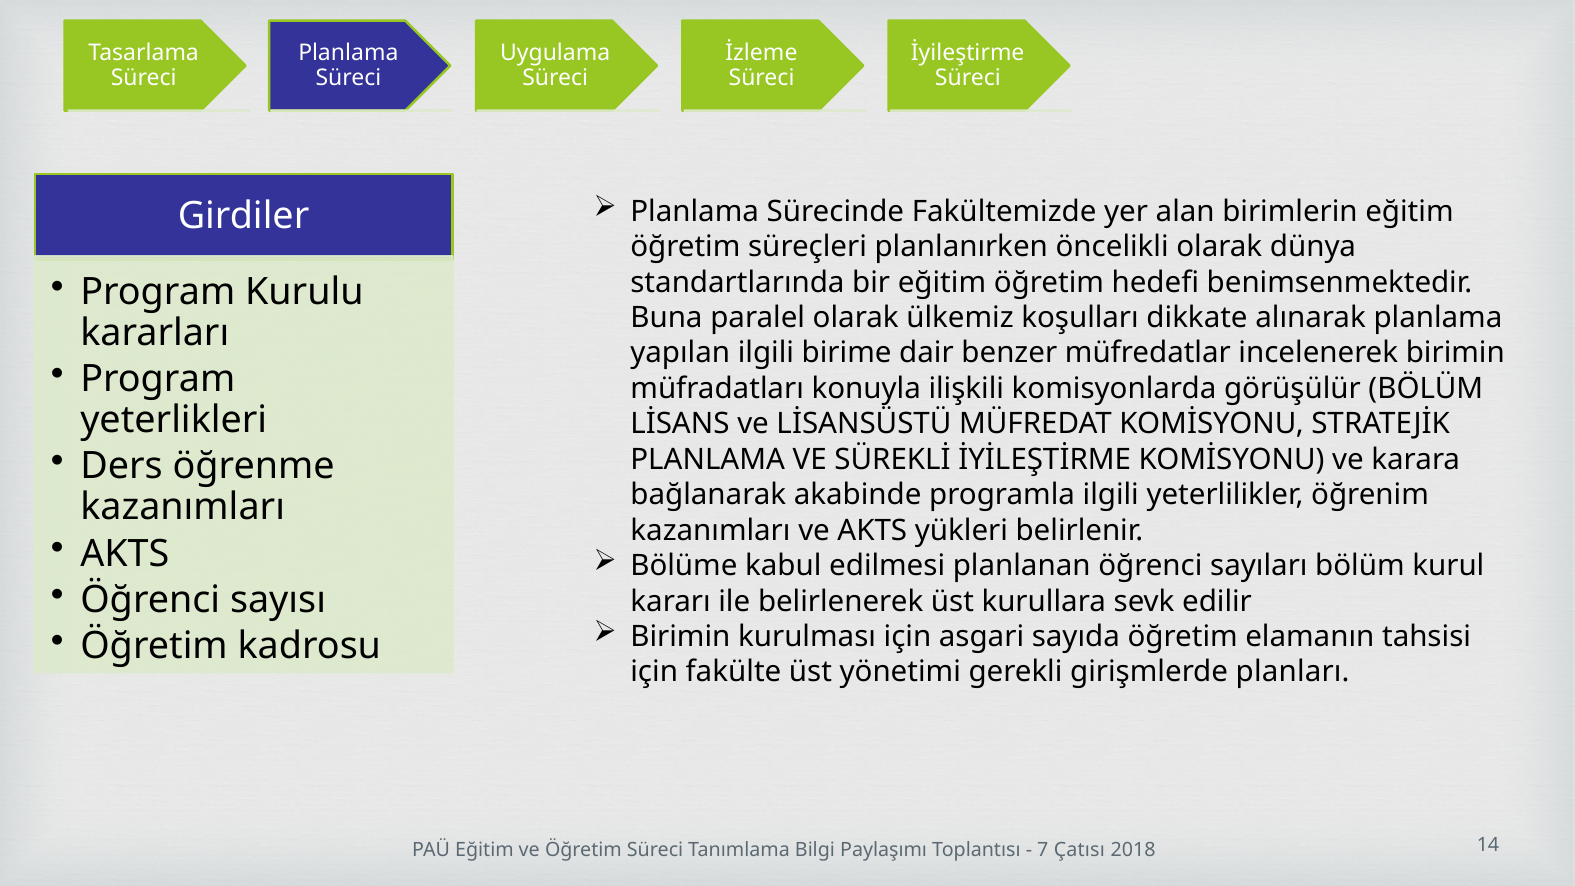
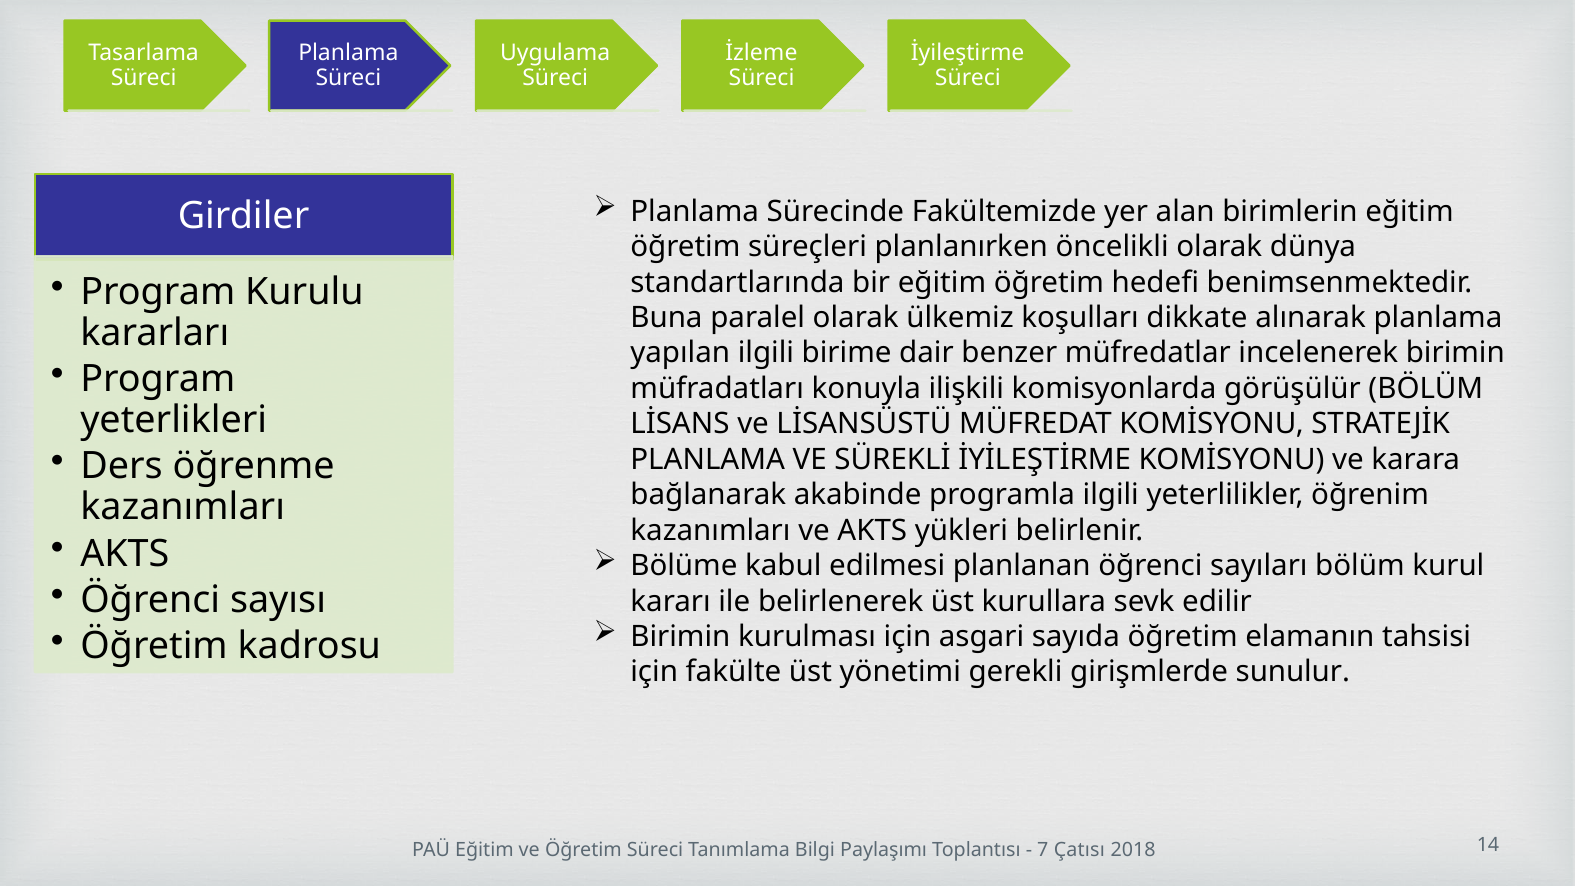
planları: planları -> sunulur (1293, 672)
